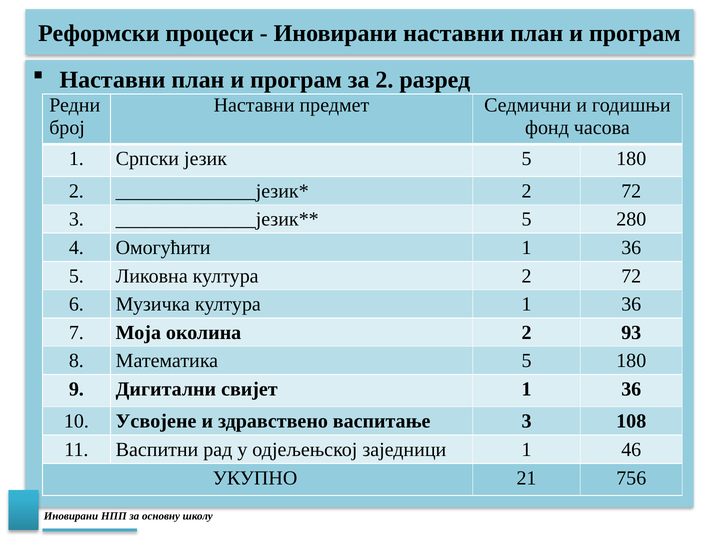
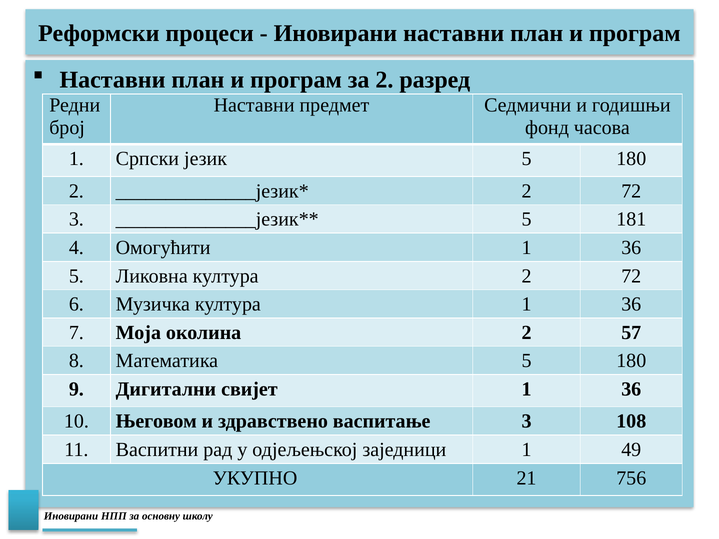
280: 280 -> 181 (631, 219)
93: 93 -> 57 (631, 333)
Усвојене: Усвојене -> Његовом (156, 422)
46: 46 -> 49 (631, 450)
